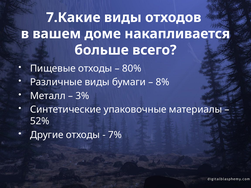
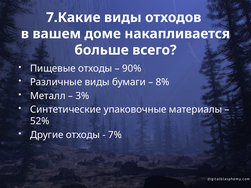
80%: 80% -> 90% (132, 69)
